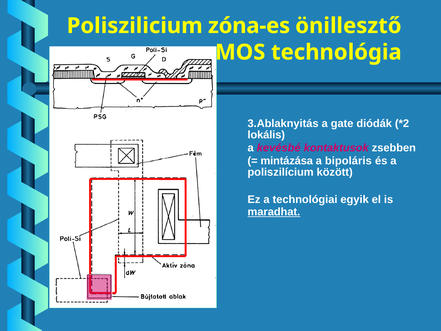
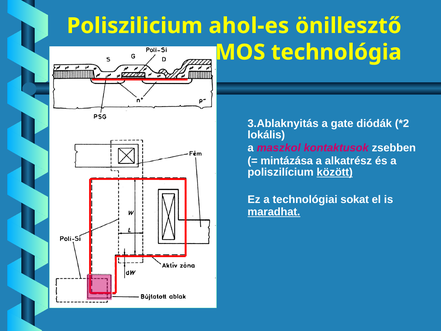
zóna-es: zóna-es -> ahol-es (249, 26)
kevésbé: kevésbé -> maszkol (279, 148)
bipoláris: bipoláris -> alkatrész (348, 161)
között underline: none -> present (335, 172)
egyik: egyik -> sokat (355, 199)
